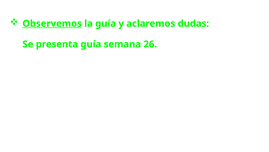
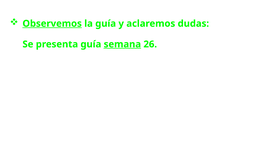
semana underline: none -> present (122, 44)
